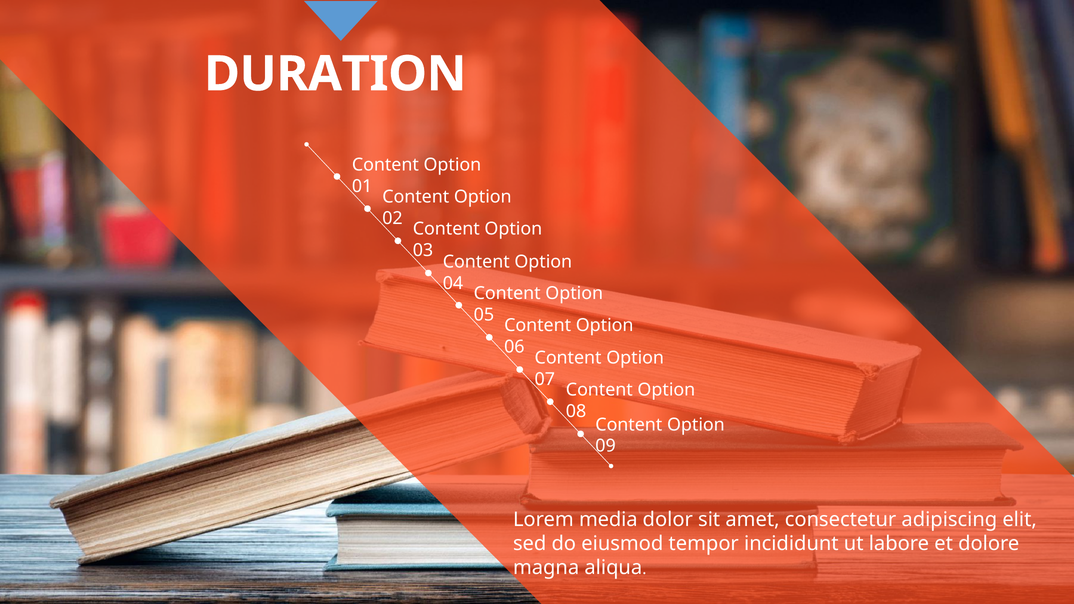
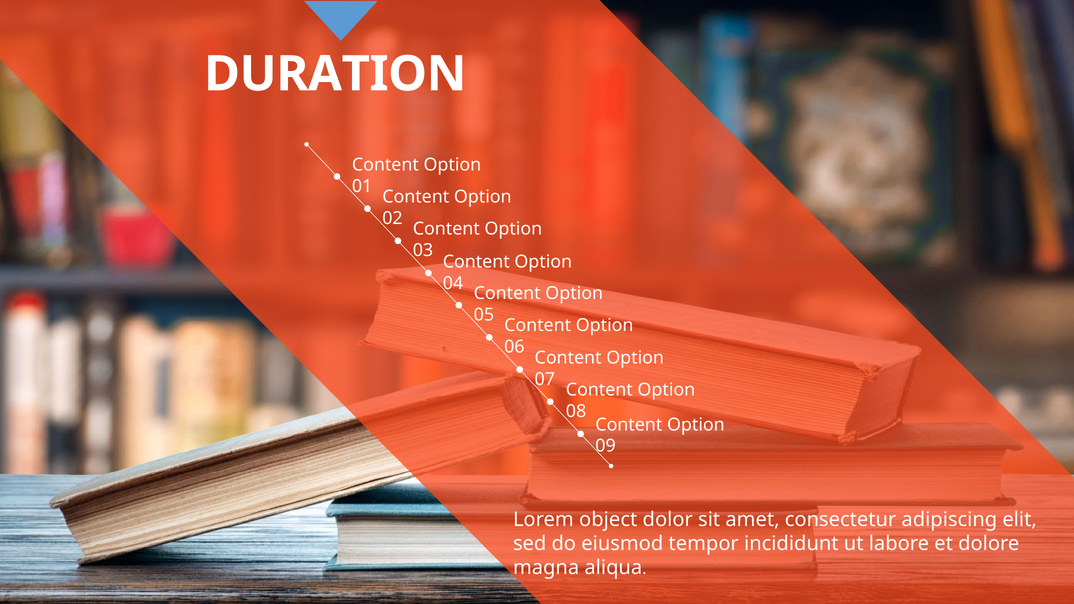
media: media -> object (608, 520)
